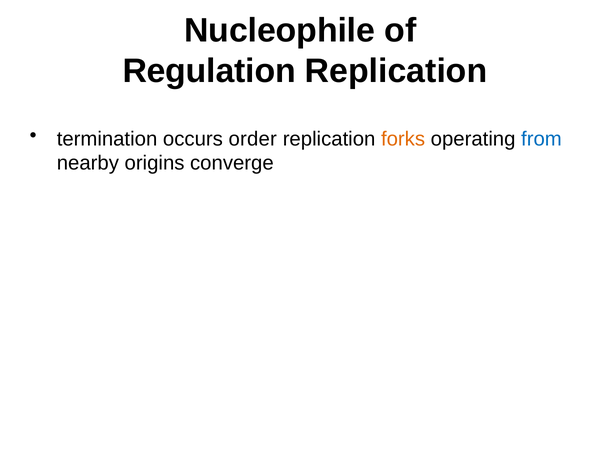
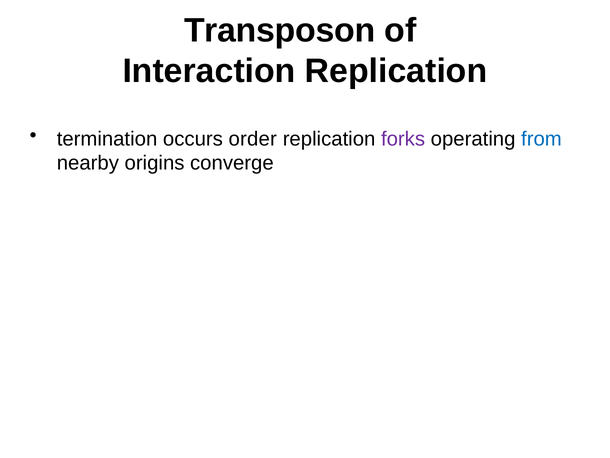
Nucleophile: Nucleophile -> Transposon (280, 30)
Regulation: Regulation -> Interaction (209, 71)
forks colour: orange -> purple (403, 139)
